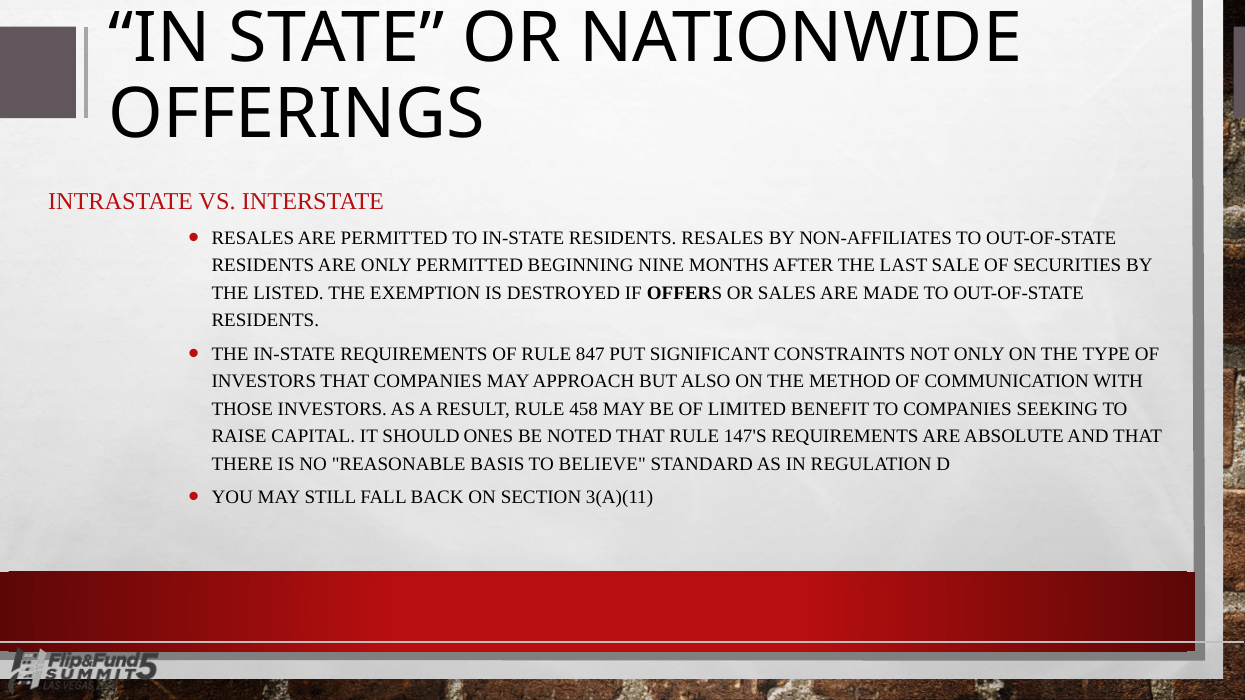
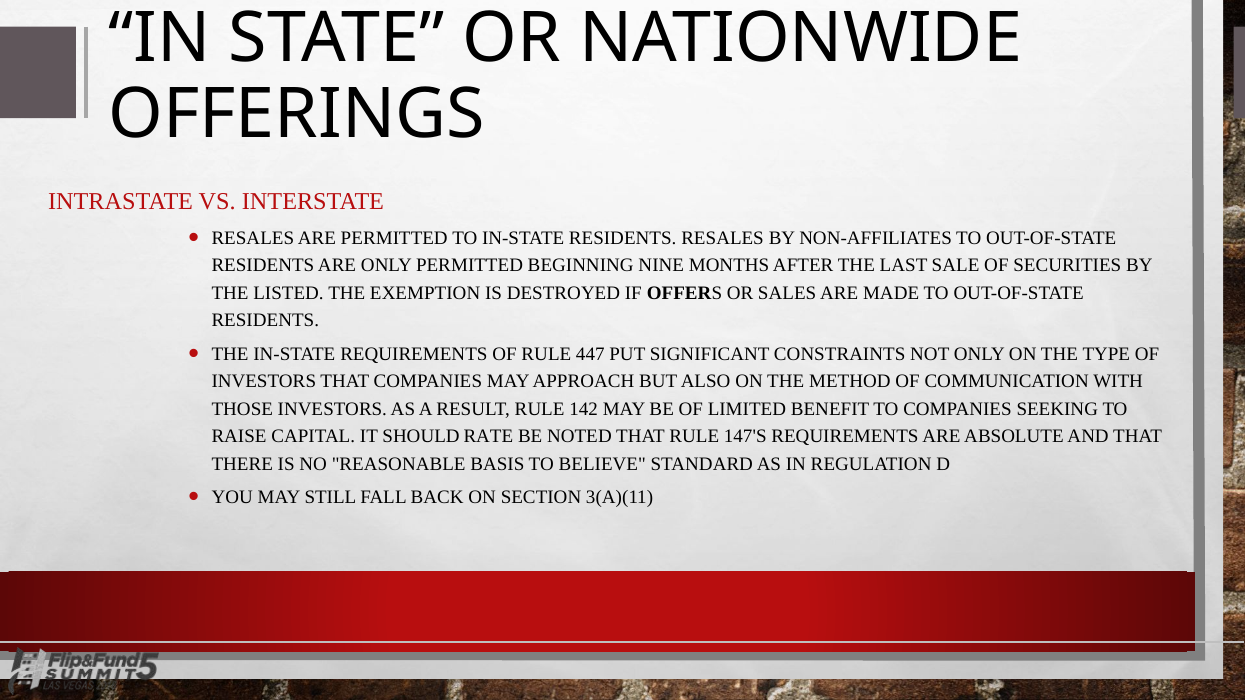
847: 847 -> 447 (590, 354)
458: 458 -> 142 (584, 409)
ONES: ONES -> RATE (488, 437)
